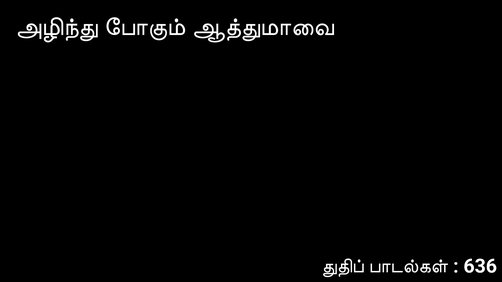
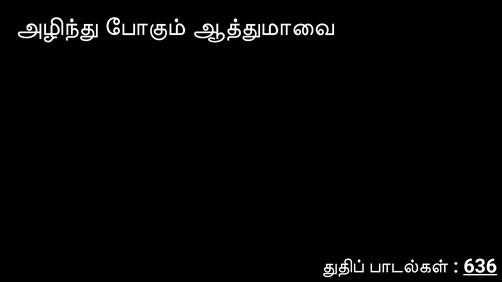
636 underline: none -> present (480, 267)
